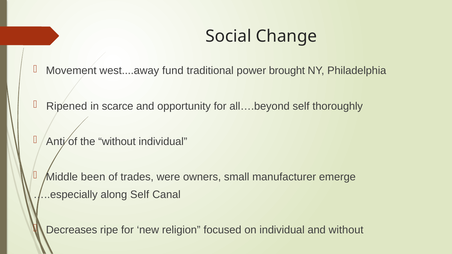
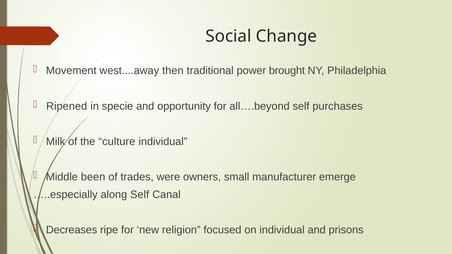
fund: fund -> then (173, 71)
scarce: scarce -> specie (118, 106)
thoroughly: thoroughly -> purchases (338, 106)
Anti: Anti -> Milk (56, 142)
the without: without -> culture (117, 142)
and without: without -> prisons (346, 230)
